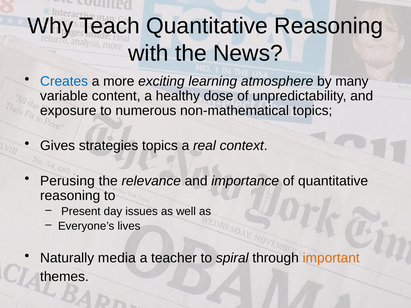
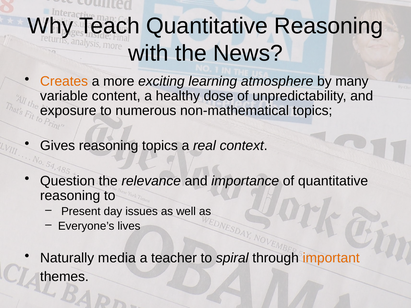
Creates colour: blue -> orange (64, 81)
Gives strategies: strategies -> reasoning (109, 146)
Perusing: Perusing -> Question (67, 181)
